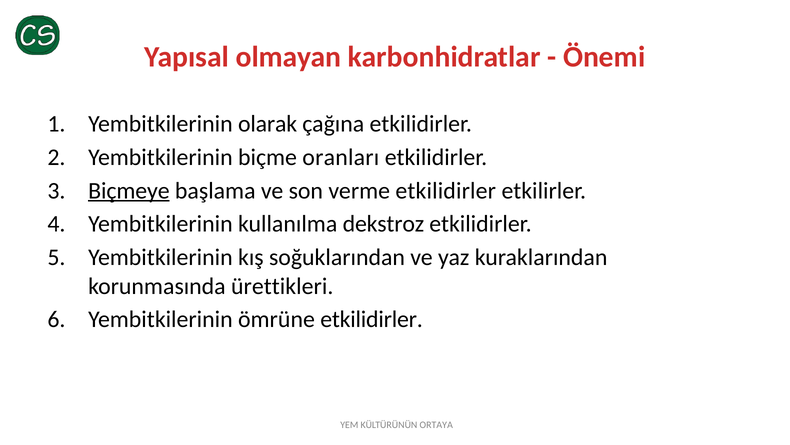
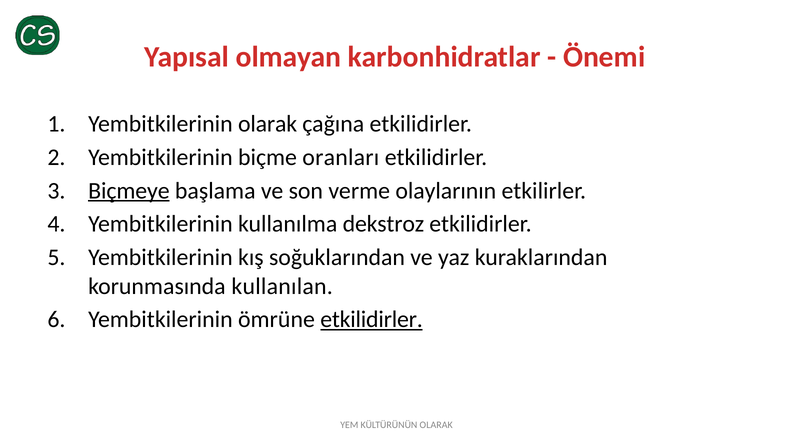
verme etkilidirler: etkilidirler -> olaylarının (446, 190)
ürettikleri: ürettikleri -> kullanılan (282, 286)
etkilidirler underline: none -> present (372, 319)
KÜLTÜRÜNÜN ORTAYA: ORTAYA -> OLARAK (436, 424)
